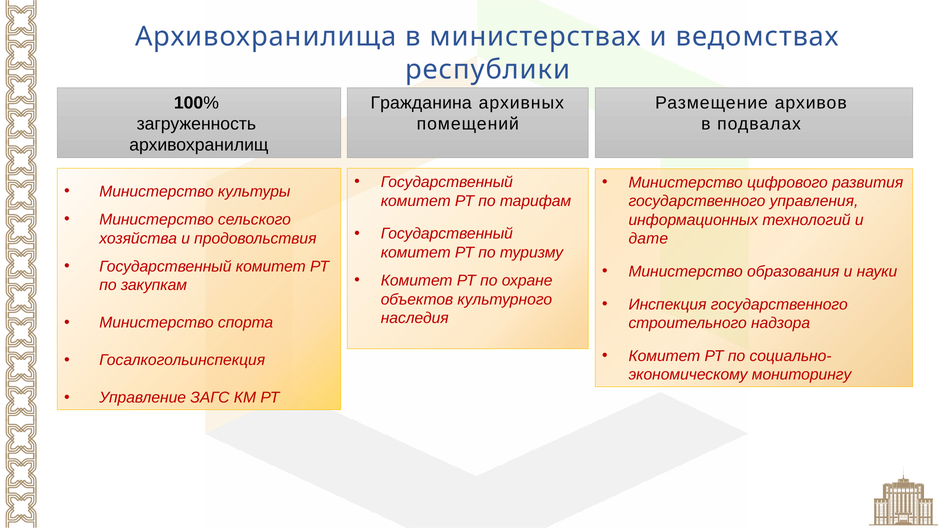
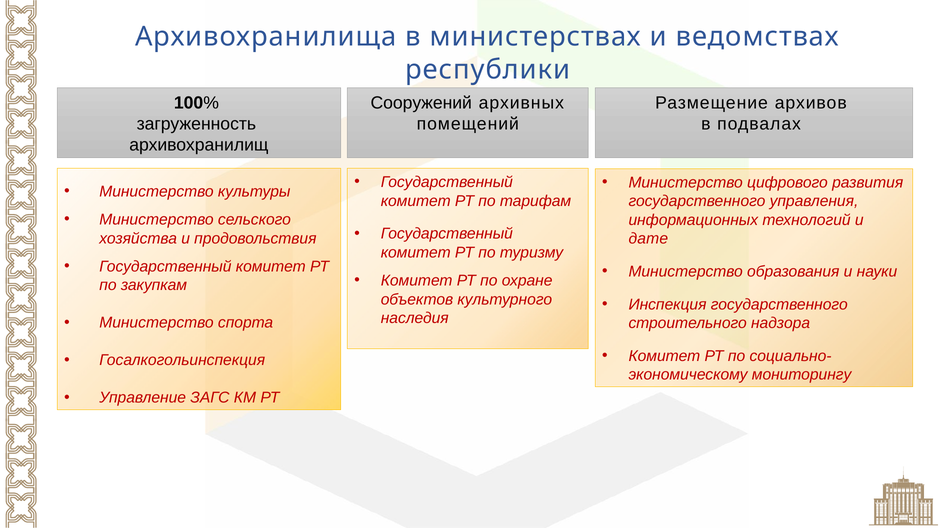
Гражданина: Гражданина -> Сооружений (421, 103)
